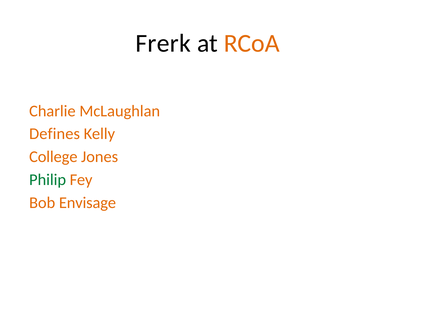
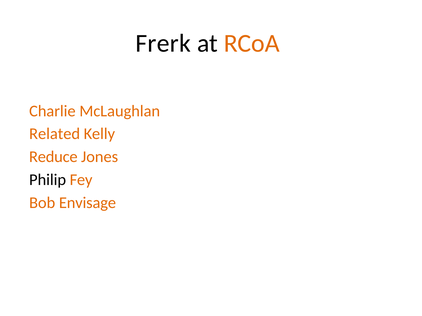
Defines: Defines -> Related (55, 134)
College: College -> Reduce (53, 157)
Philip colour: green -> black (48, 180)
